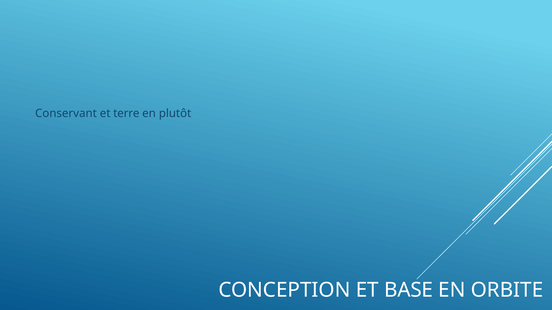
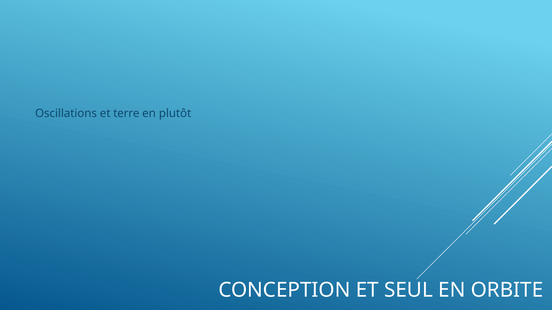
Conservant: Conservant -> Oscillations (66, 114)
BASE: BASE -> SEUL (409, 291)
